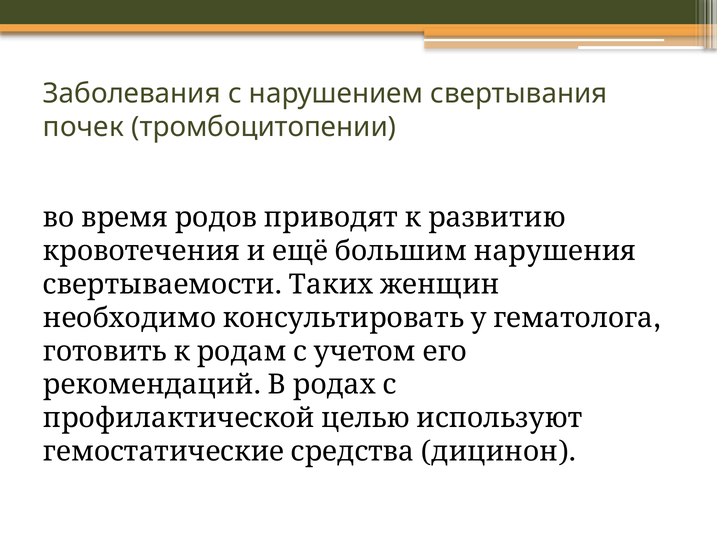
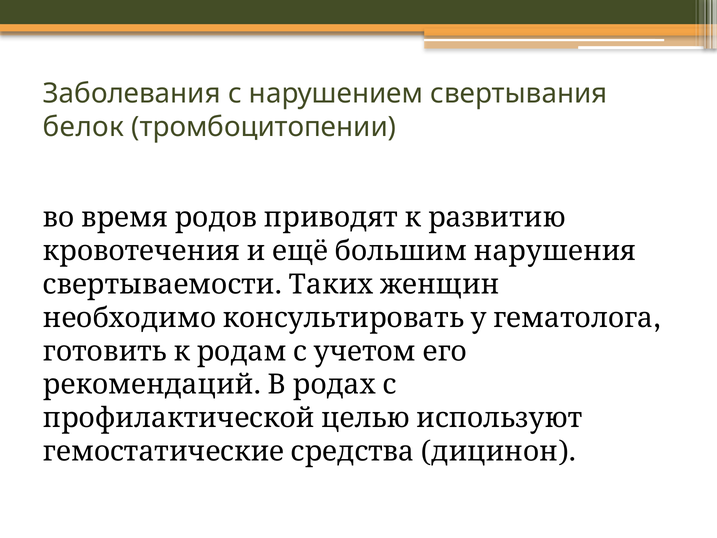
почек: почек -> белок (83, 127)
